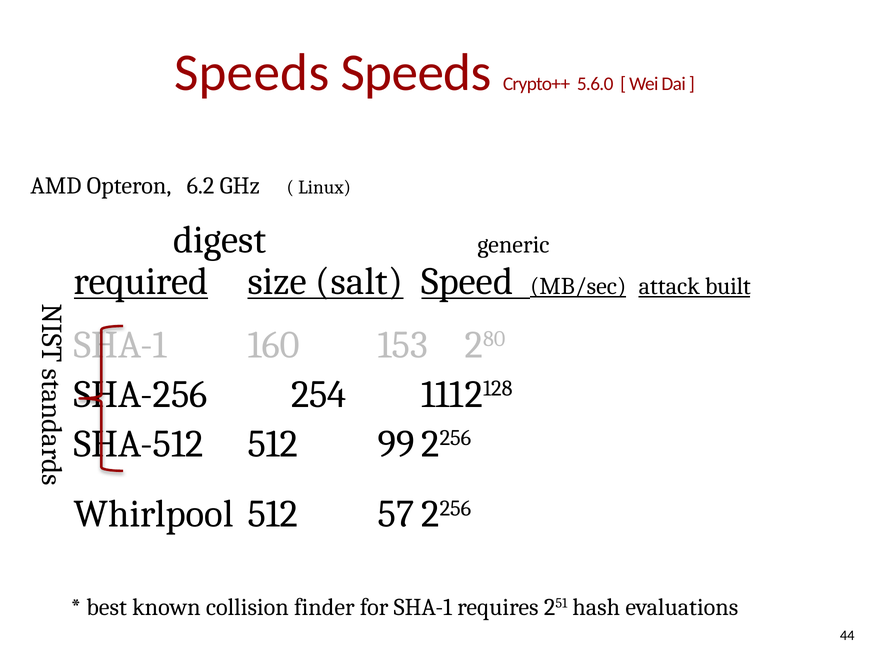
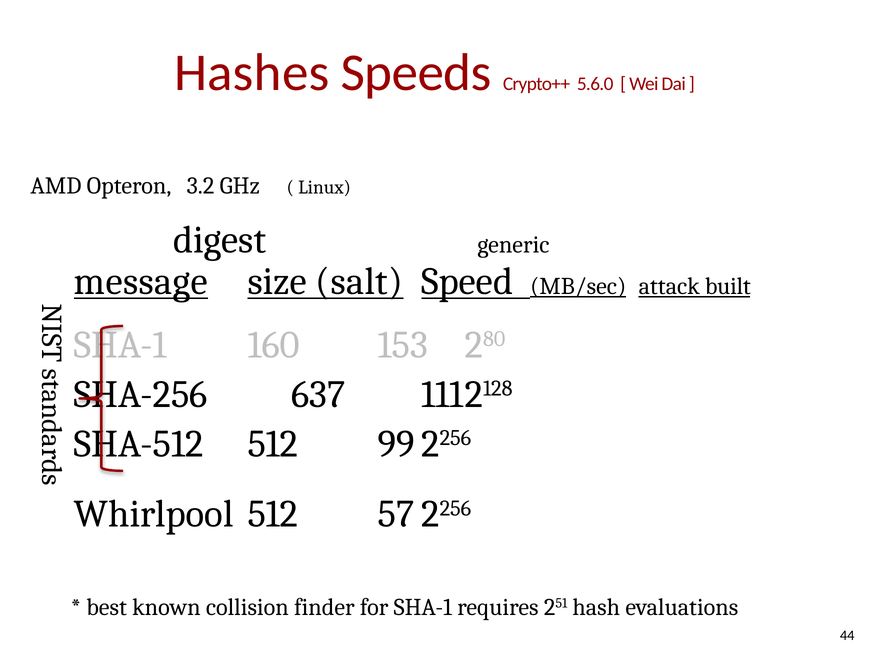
Speeds: Speeds -> Hashes (252, 72)
6.2: 6.2 -> 3.2 (200, 186)
required: required -> message (141, 281)
254: 254 -> 637 (318, 394)
